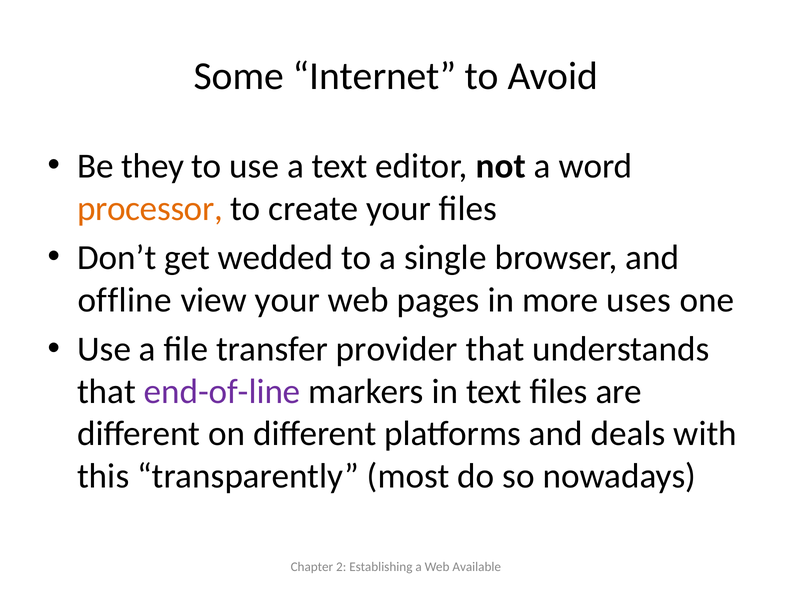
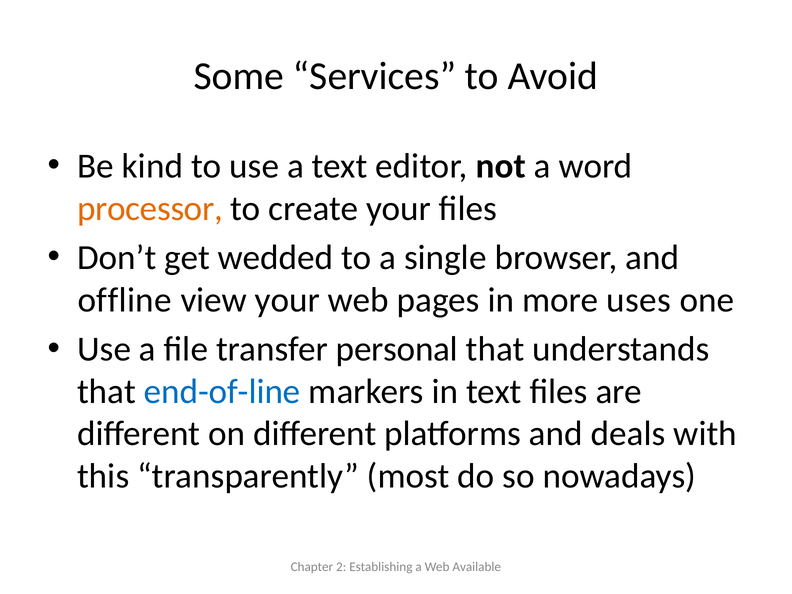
Internet: Internet -> Services (374, 76)
they: they -> kind (153, 166)
provider: provider -> personal (397, 349)
end-of-line colour: purple -> blue (222, 391)
